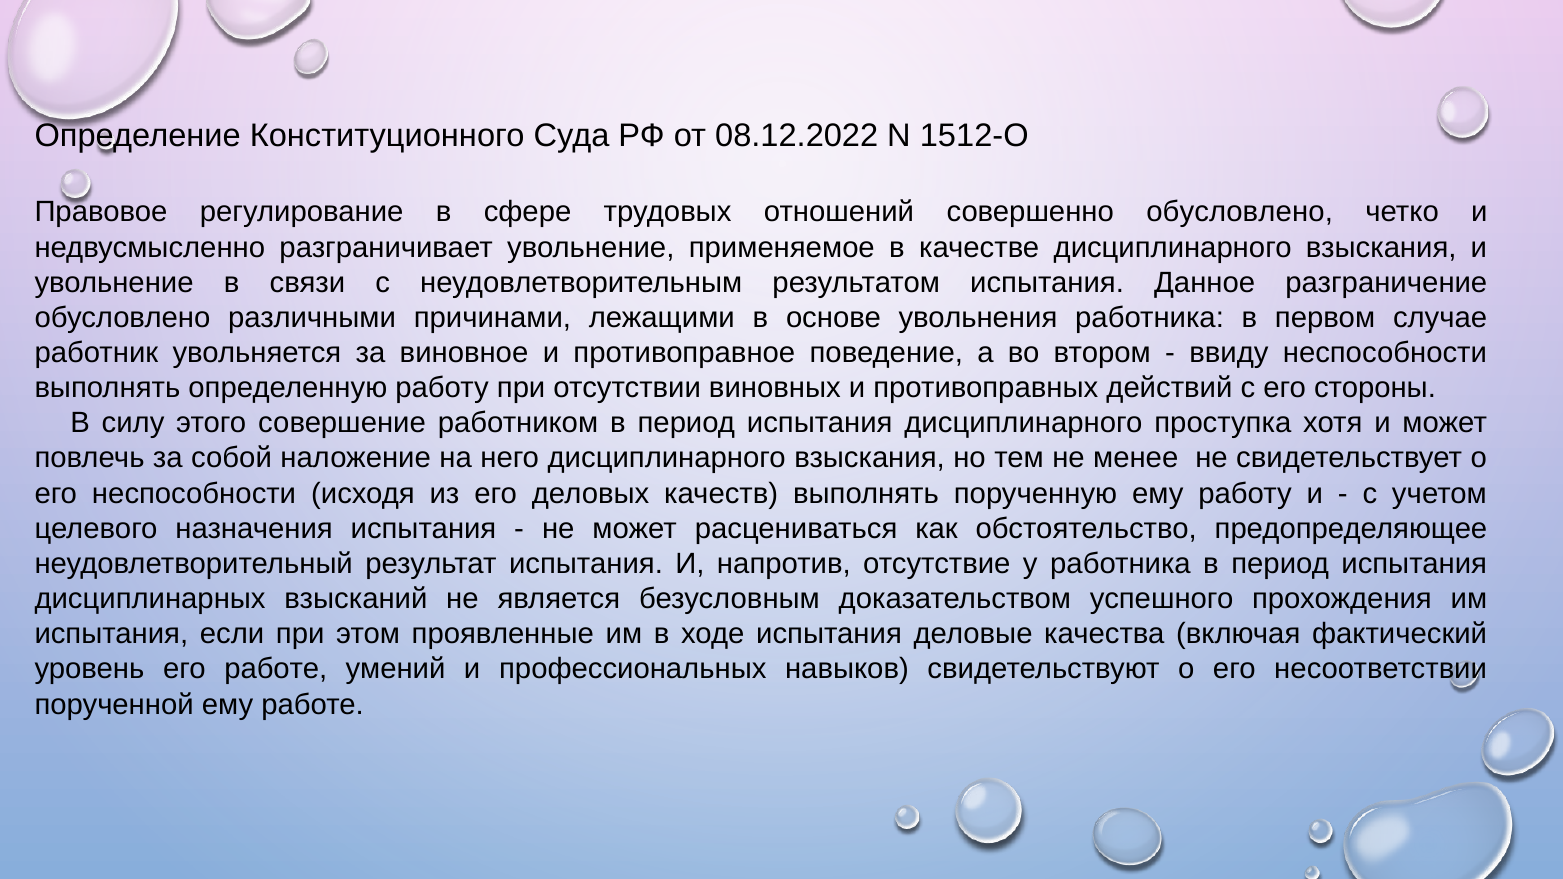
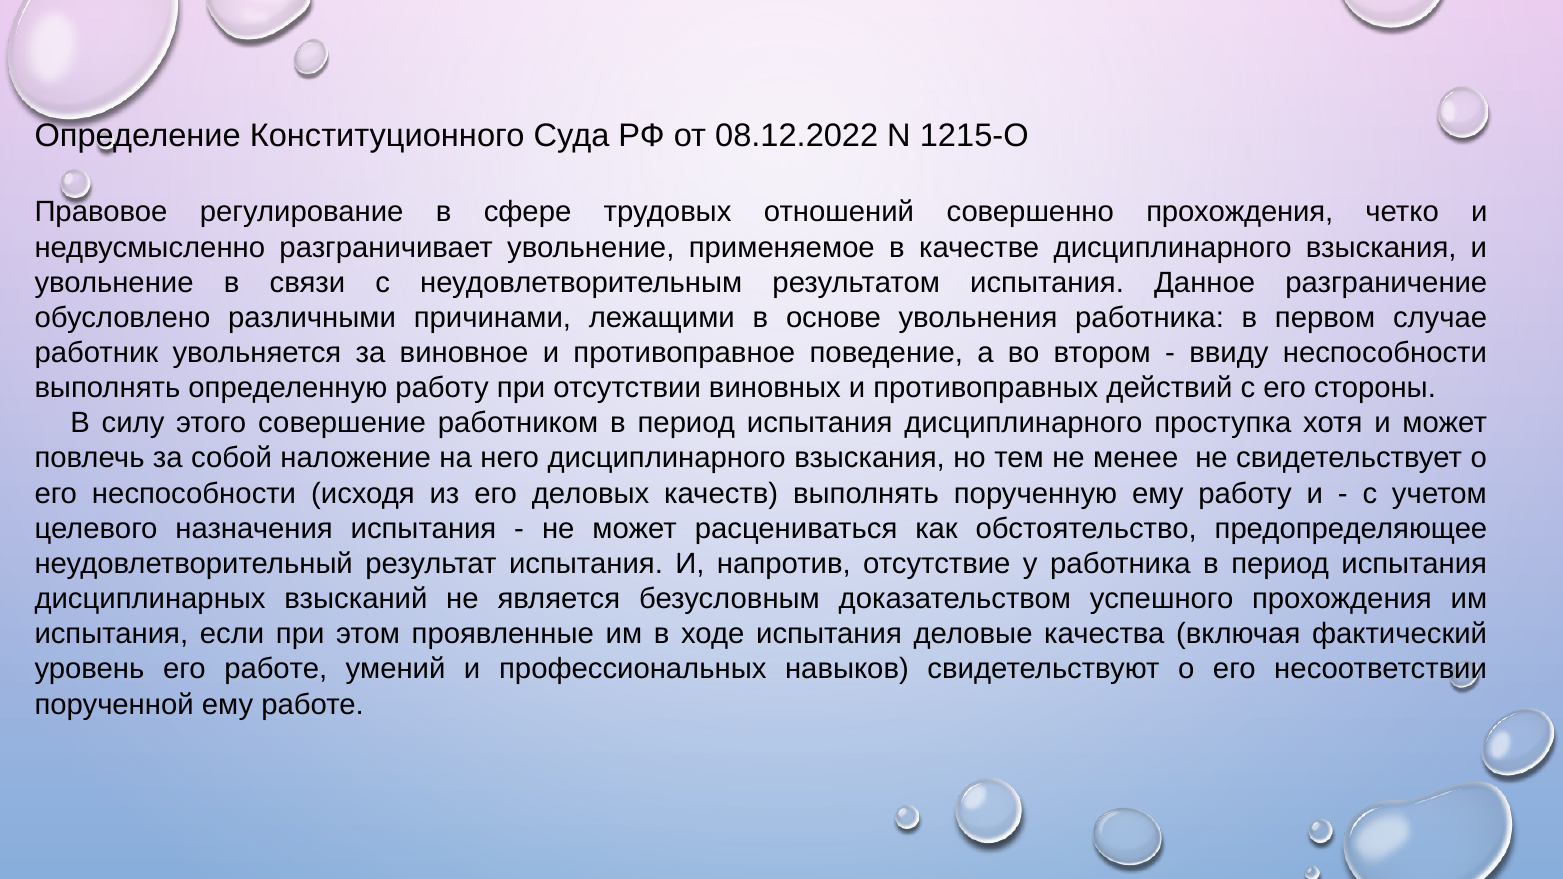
1512-О: 1512-О -> 1215-О (974, 136)
совершенно обусловлено: обусловлено -> прохождения (1240, 212)
